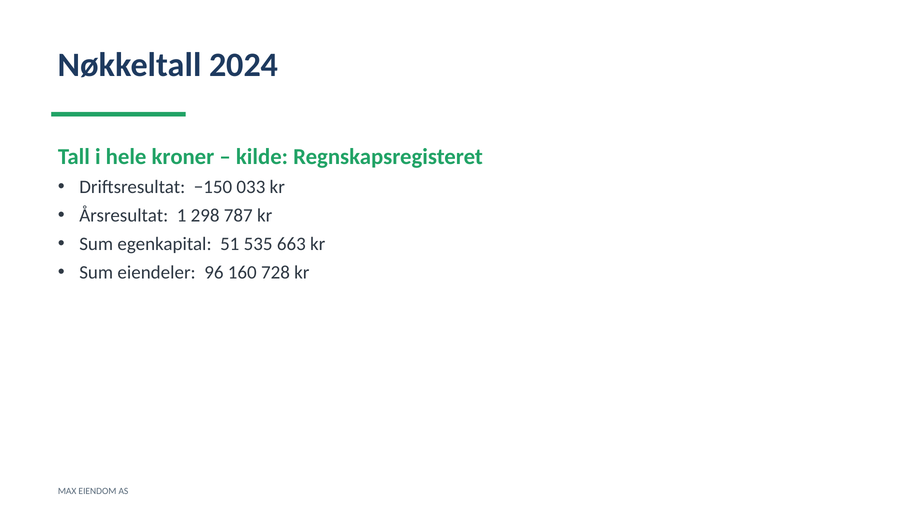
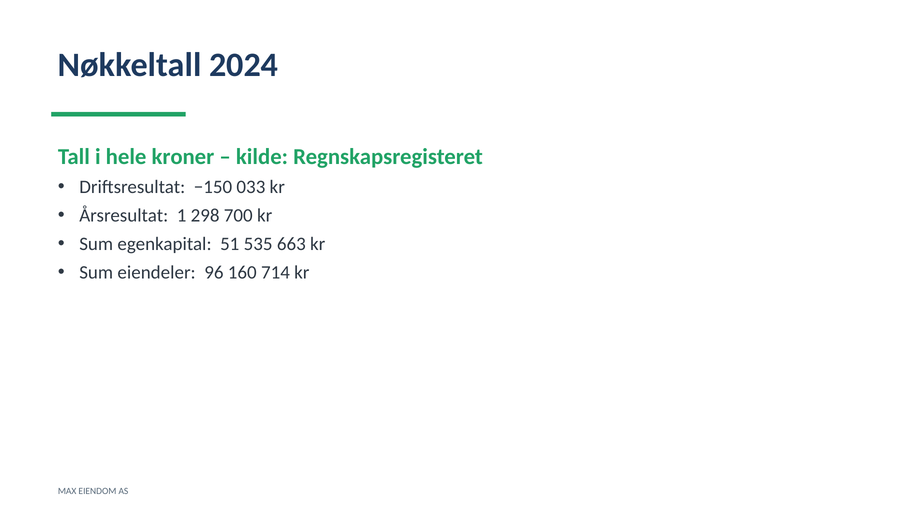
787: 787 -> 700 (238, 216)
728: 728 -> 714 (275, 273)
